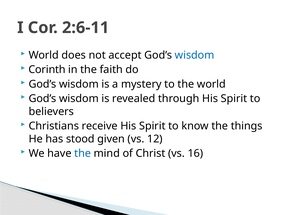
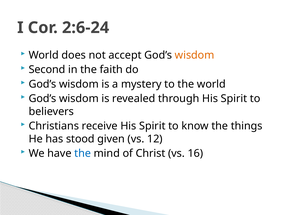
2:6-11: 2:6-11 -> 2:6-24 (86, 28)
wisdom colour: blue -> orange (195, 55)
Corinth: Corinth -> Second (47, 70)
